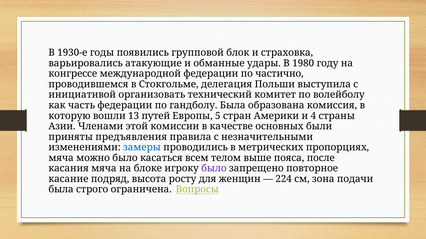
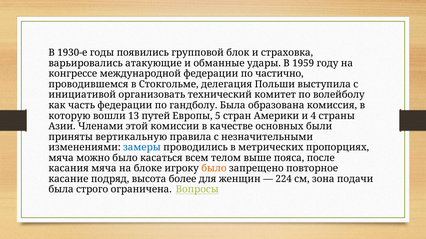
1980: 1980 -> 1959 (303, 63)
предъявления: предъявления -> вертикальную (131, 137)
было colour: purple -> orange (214, 169)
росту: росту -> более (183, 179)
